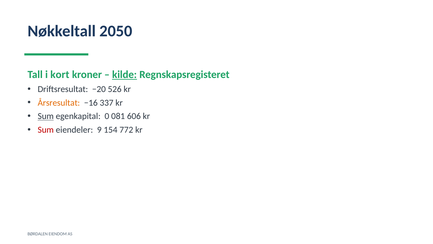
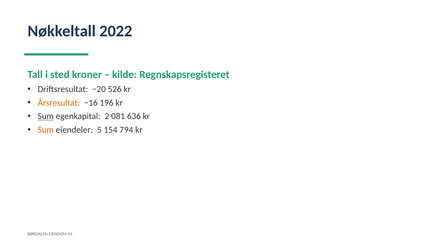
2050: 2050 -> 2022 (116, 31)
kort: kort -> sted (60, 75)
kilde underline: present -> none (125, 75)
337: 337 -> 196 (107, 103)
0: 0 -> 2 (107, 116)
606: 606 -> 636 (134, 116)
Sum colour: red -> orange (46, 130)
9: 9 -> 5 (99, 130)
772: 772 -> 794 (126, 130)
